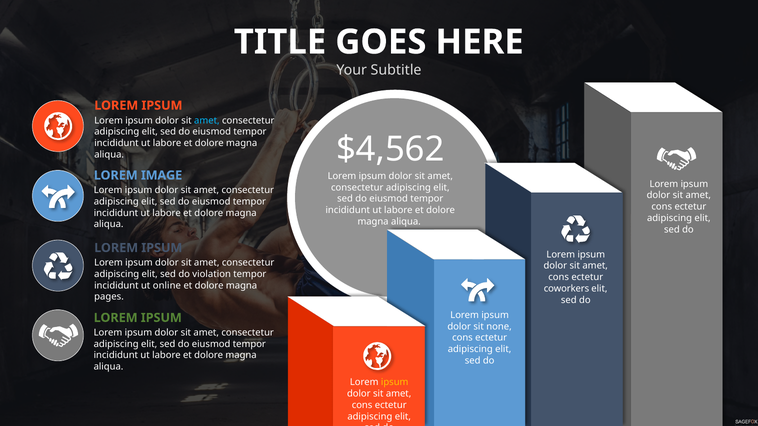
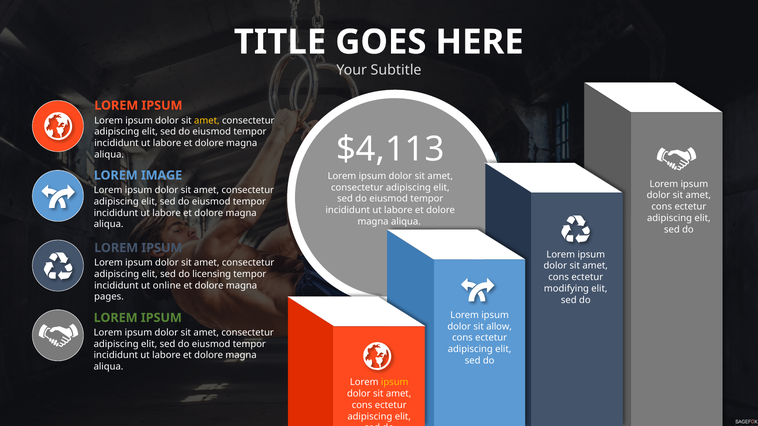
amet colour: light blue -> yellow (207, 121)
$4,562: $4,562 -> $4,113 (390, 150)
violation: violation -> licensing (212, 274)
coworkers: coworkers -> modifying (566, 289)
none: none -> allow (499, 327)
